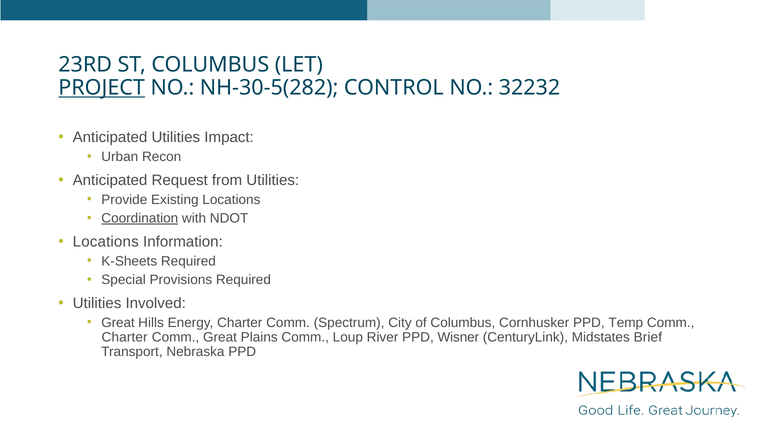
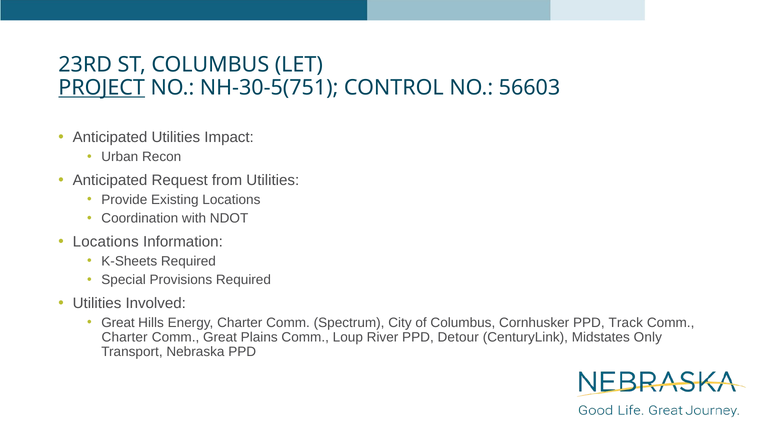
NH-30-5(282: NH-30-5(282 -> NH-30-5(751 (269, 88)
32232: 32232 -> 56603 (529, 88)
Coordination underline: present -> none (140, 218)
Temp: Temp -> Track (626, 323)
Wisner: Wisner -> Detour (458, 337)
Brief: Brief -> Only (648, 337)
